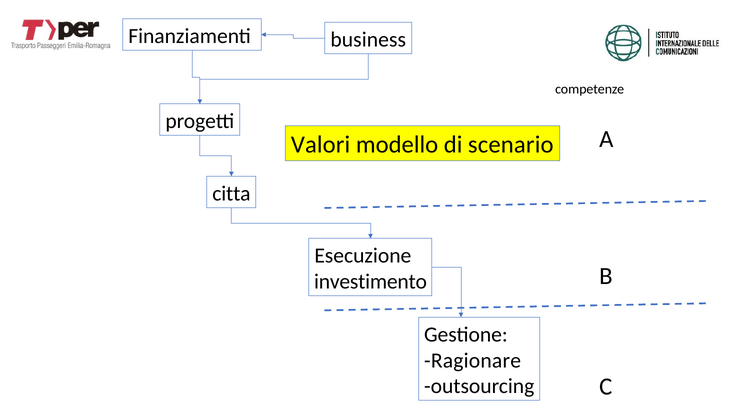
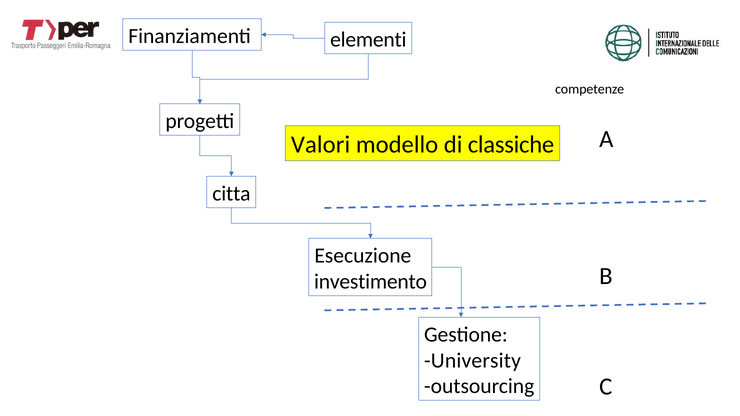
business: business -> elementi (368, 40)
scenario: scenario -> classiche (511, 145)
Ragionare: Ragionare -> University (473, 361)
